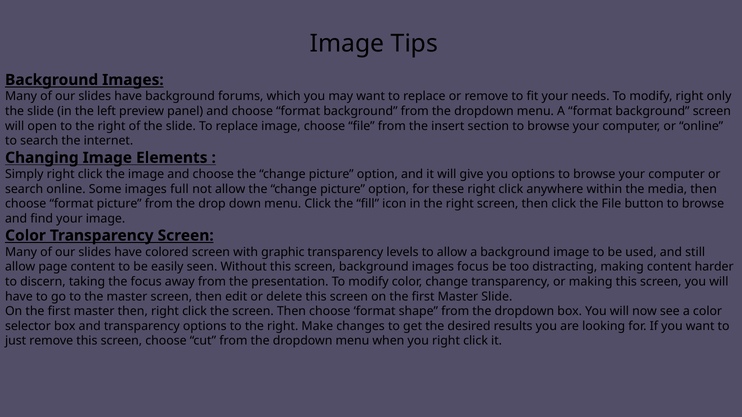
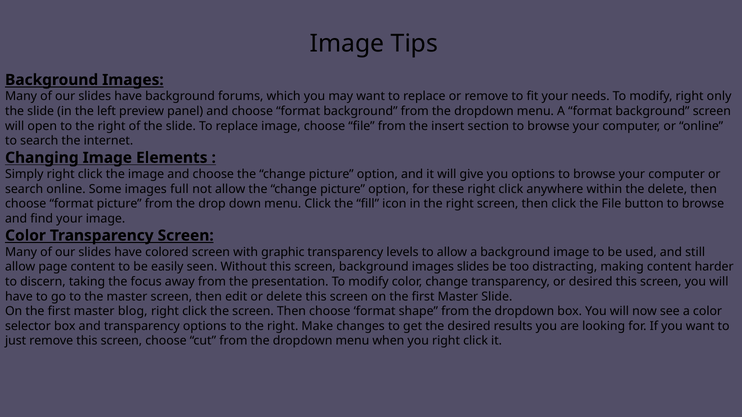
the media: media -> delete (667, 189)
images focus: focus -> slides (473, 267)
or making: making -> desired (591, 282)
master then: then -> blog (133, 312)
